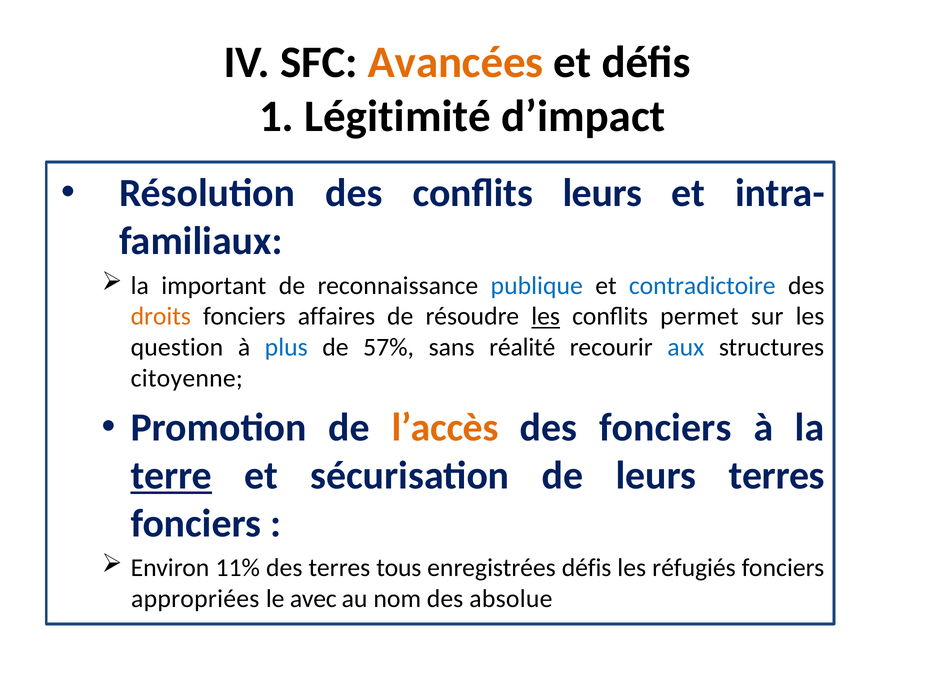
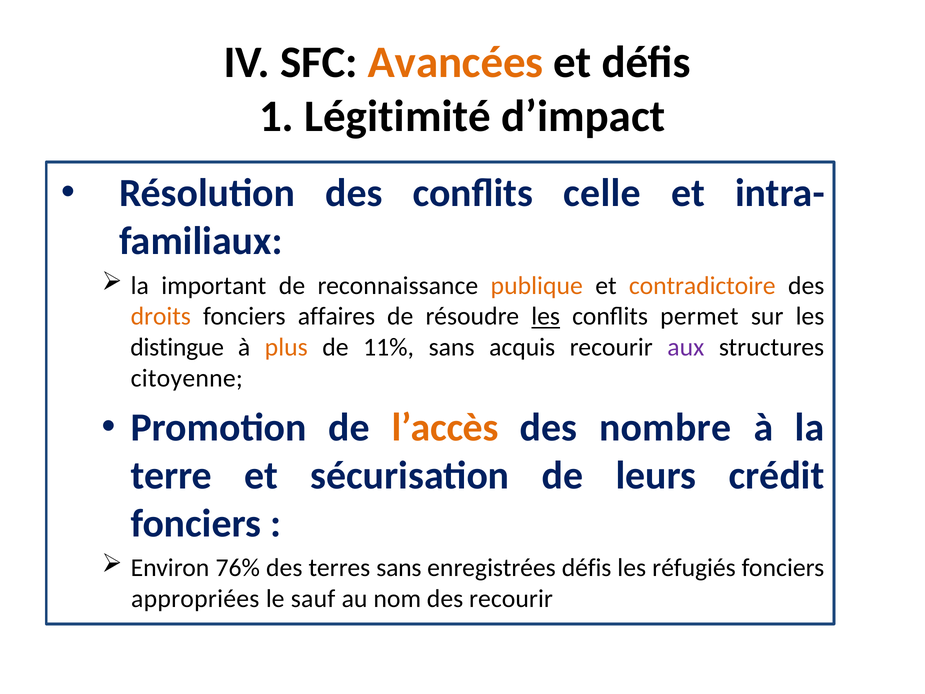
conflits leurs: leurs -> celle (602, 193)
publique colour: blue -> orange (537, 286)
contradictoire colour: blue -> orange (702, 286)
question: question -> distingue (177, 347)
plus colour: blue -> orange (286, 347)
57%: 57% -> 11% (389, 347)
réalité: réalité -> acquis (522, 347)
aux colour: blue -> purple (686, 347)
des fonciers: fonciers -> nombre (665, 428)
terre underline: present -> none (171, 475)
leurs terres: terres -> crédit (777, 475)
11%: 11% -> 76% (238, 568)
terres tous: tous -> sans (399, 568)
avec: avec -> sauf (313, 599)
des absolue: absolue -> recourir (511, 599)
